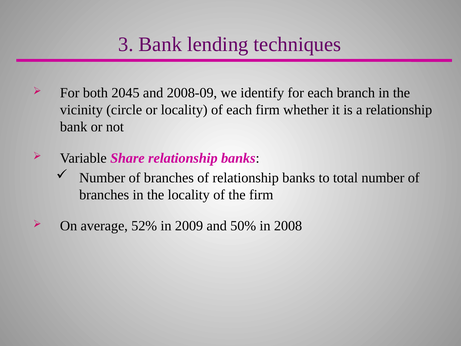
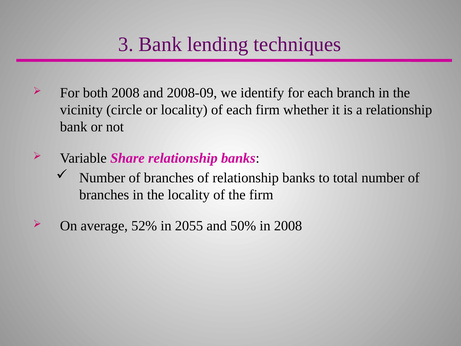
both 2045: 2045 -> 2008 (125, 93)
2009: 2009 -> 2055 (189, 226)
